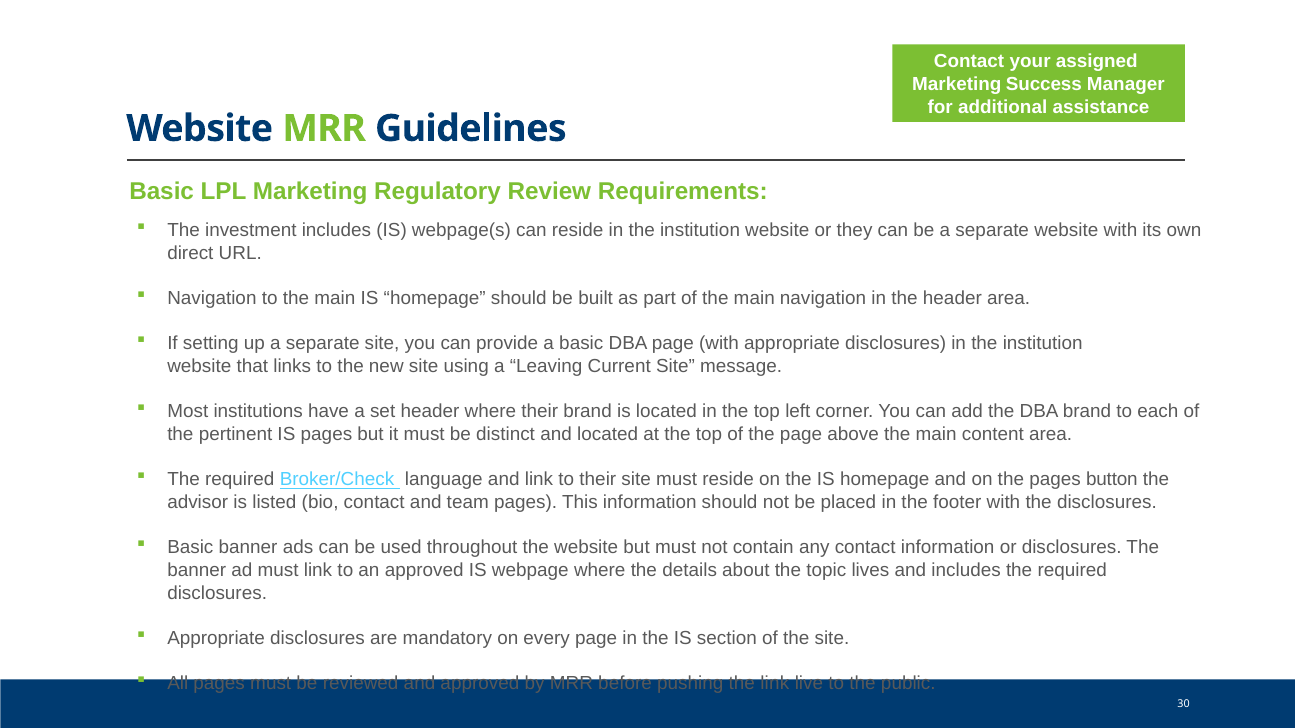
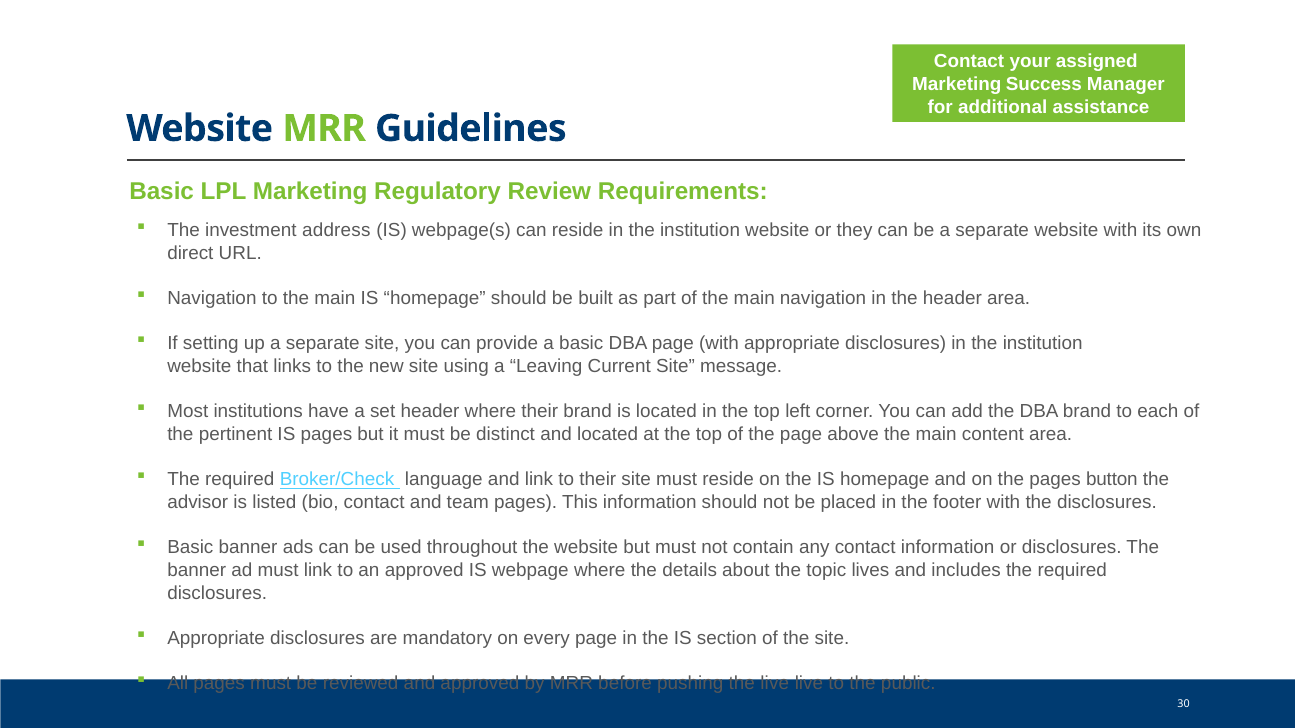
investment includes: includes -> address (336, 231)
the link: link -> live (775, 684)
